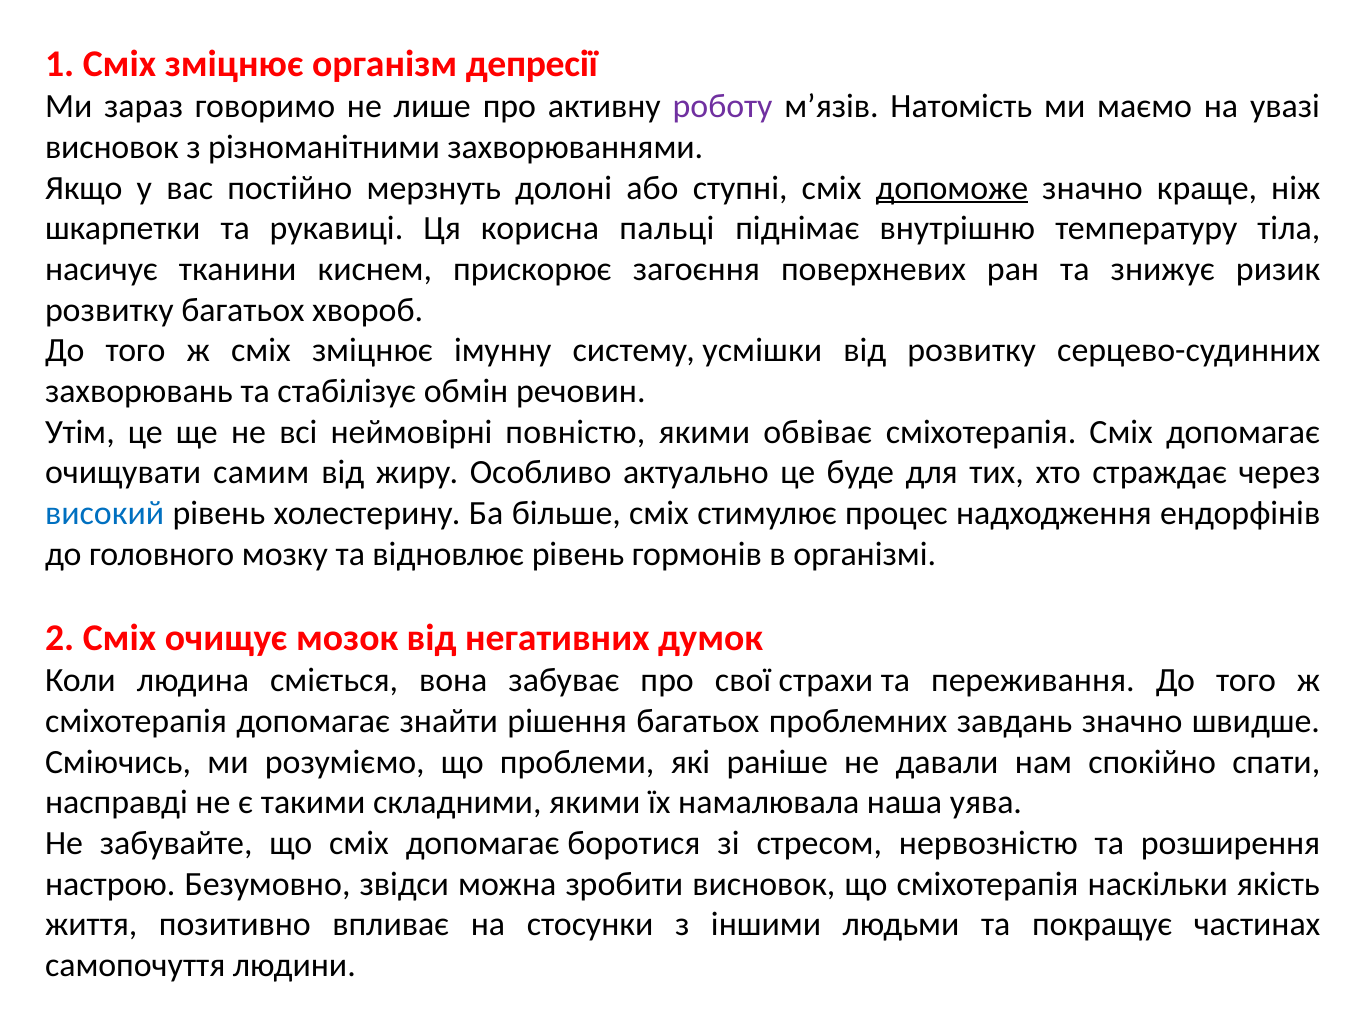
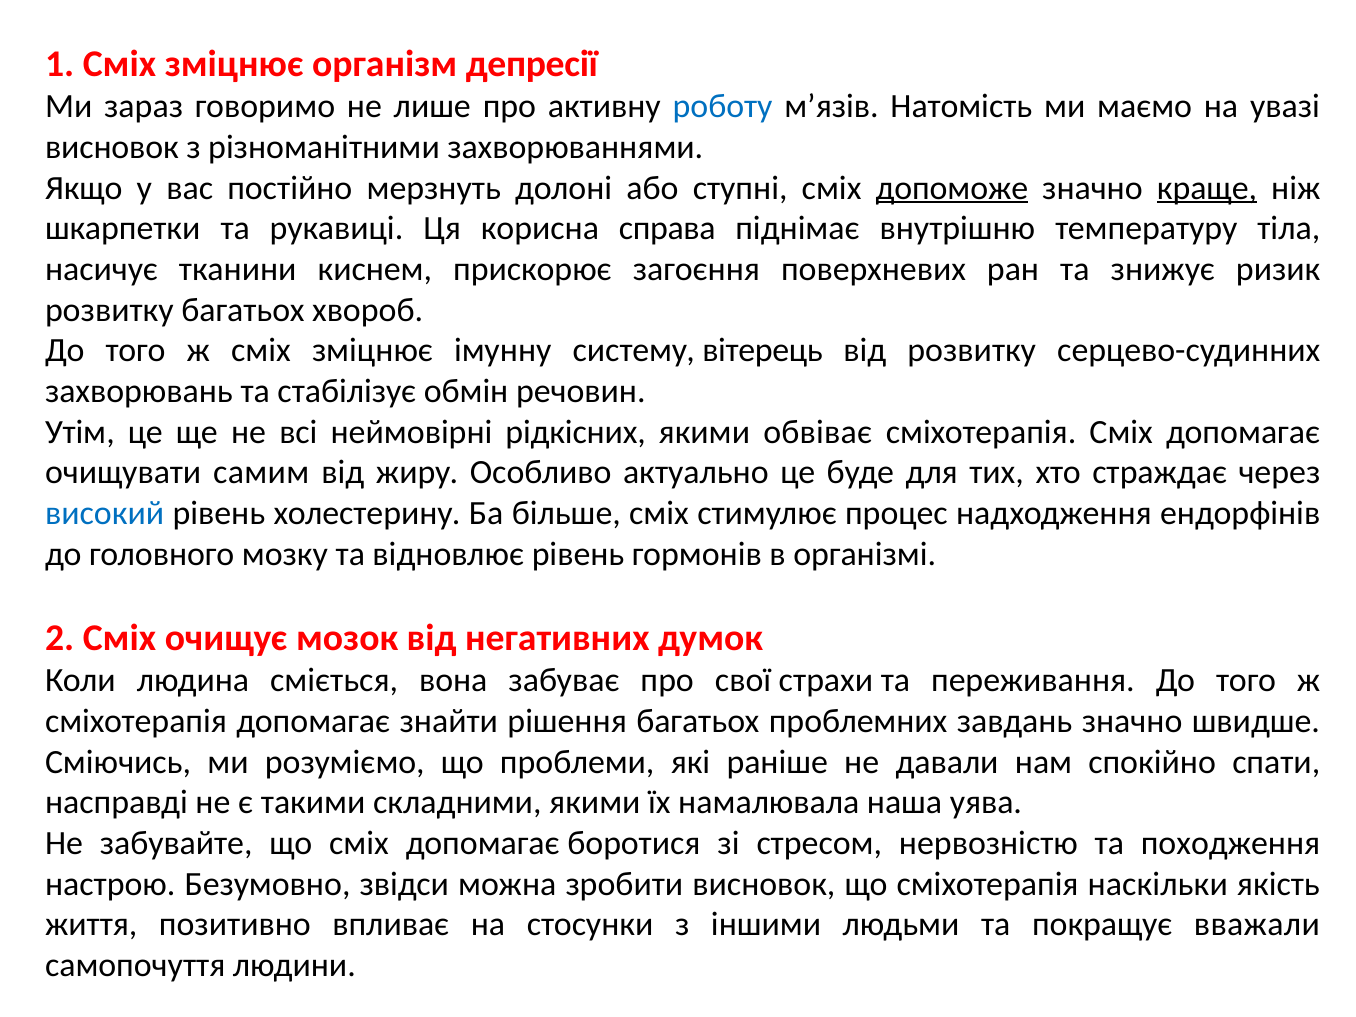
роботу colour: purple -> blue (723, 106)
краще underline: none -> present (1207, 188)
пальці: пальці -> справа (667, 229)
усмішки: усмішки -> вітерець (763, 351)
повністю: повністю -> рідкісних (576, 432)
розширення: розширення -> походження (1231, 843)
частинах: частинах -> вважали (1257, 925)
